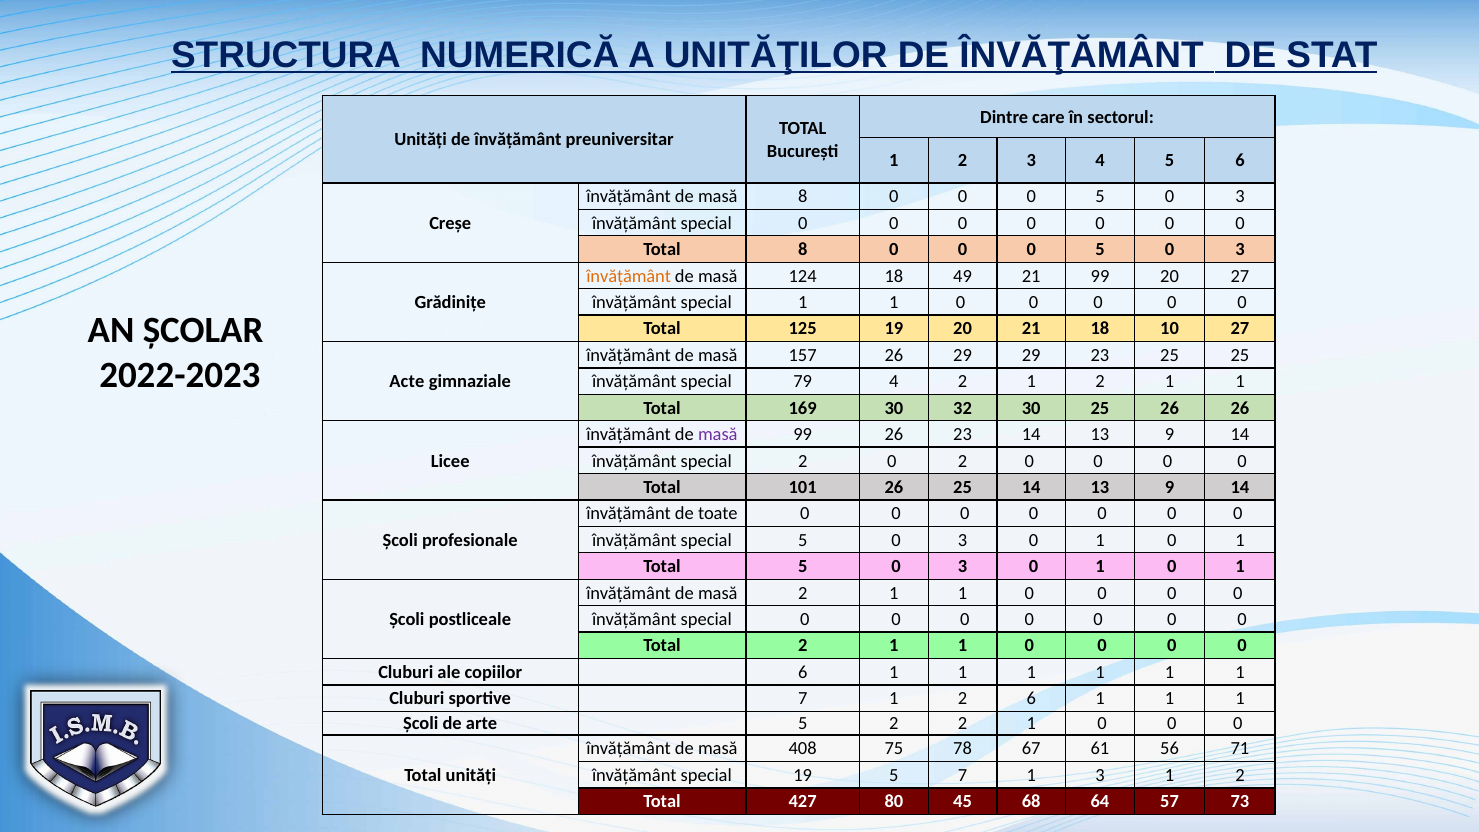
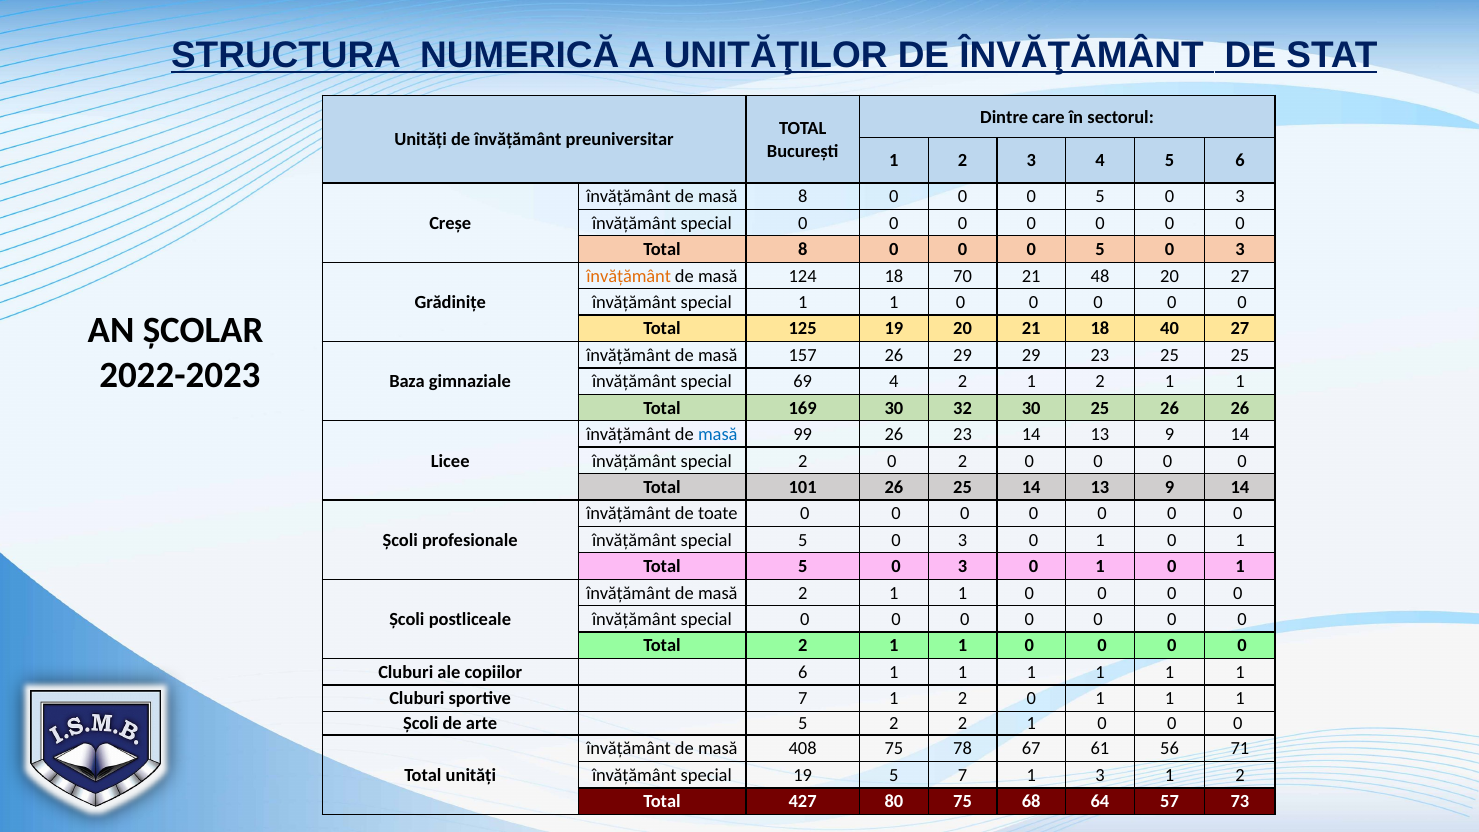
49: 49 -> 70 (963, 276)
21 99: 99 -> 48 (1100, 276)
10: 10 -> 40 (1170, 329)
Acte: Acte -> Baza (407, 382)
79: 79 -> 69 (803, 382)
masă colour: purple -> blue (718, 434)
1 2 6: 6 -> 0 (1031, 699)
80 45: 45 -> 75 (963, 802)
